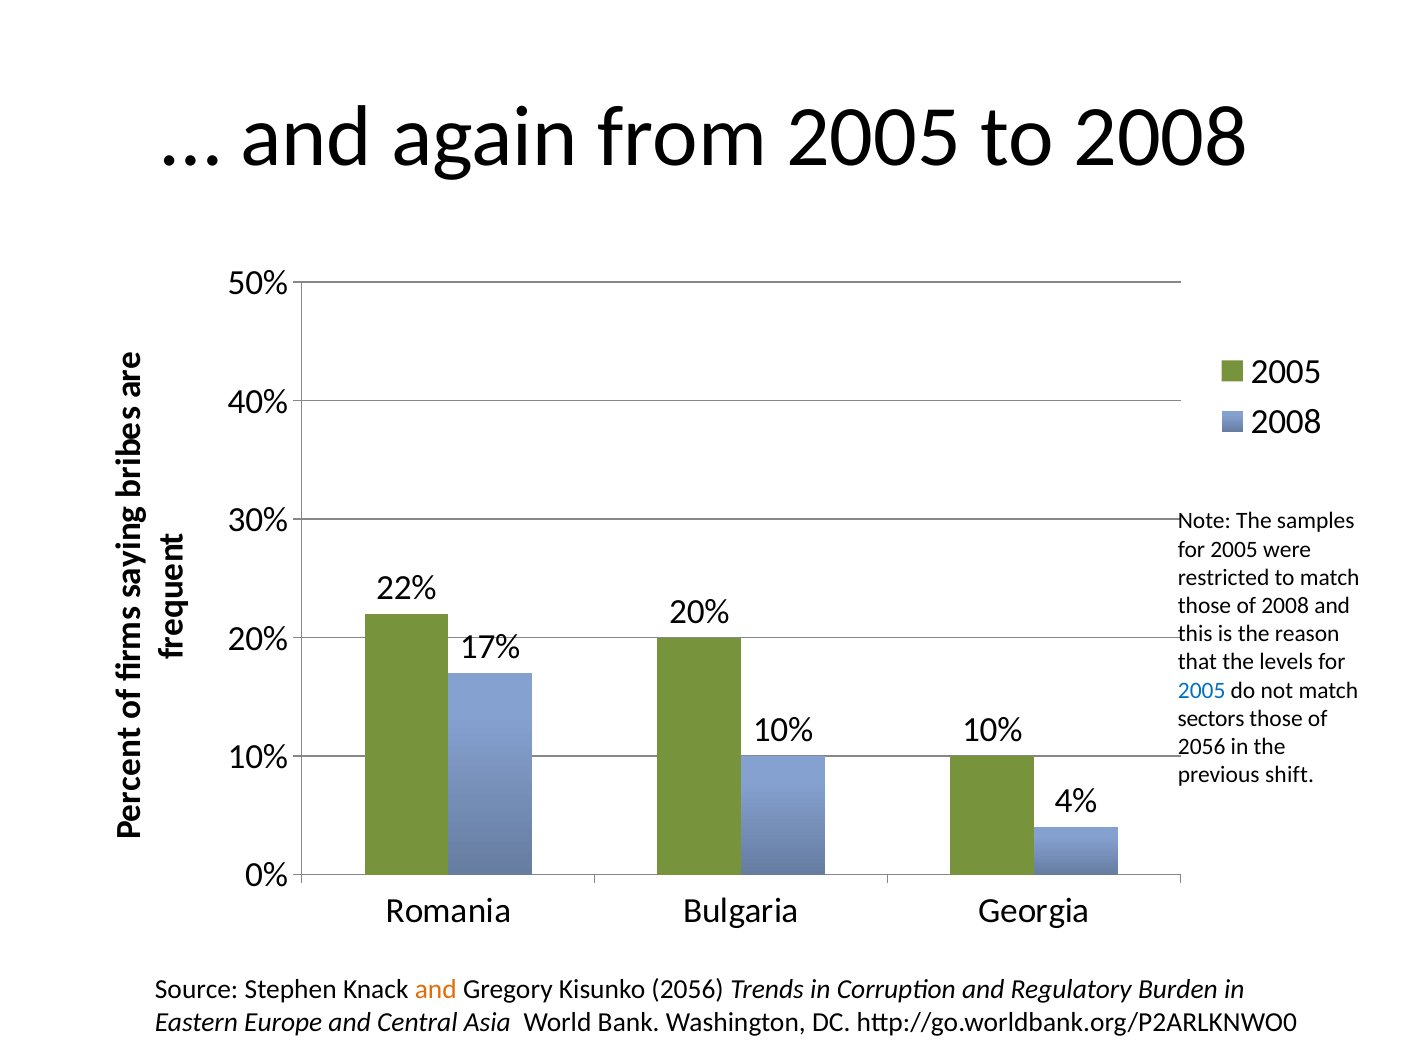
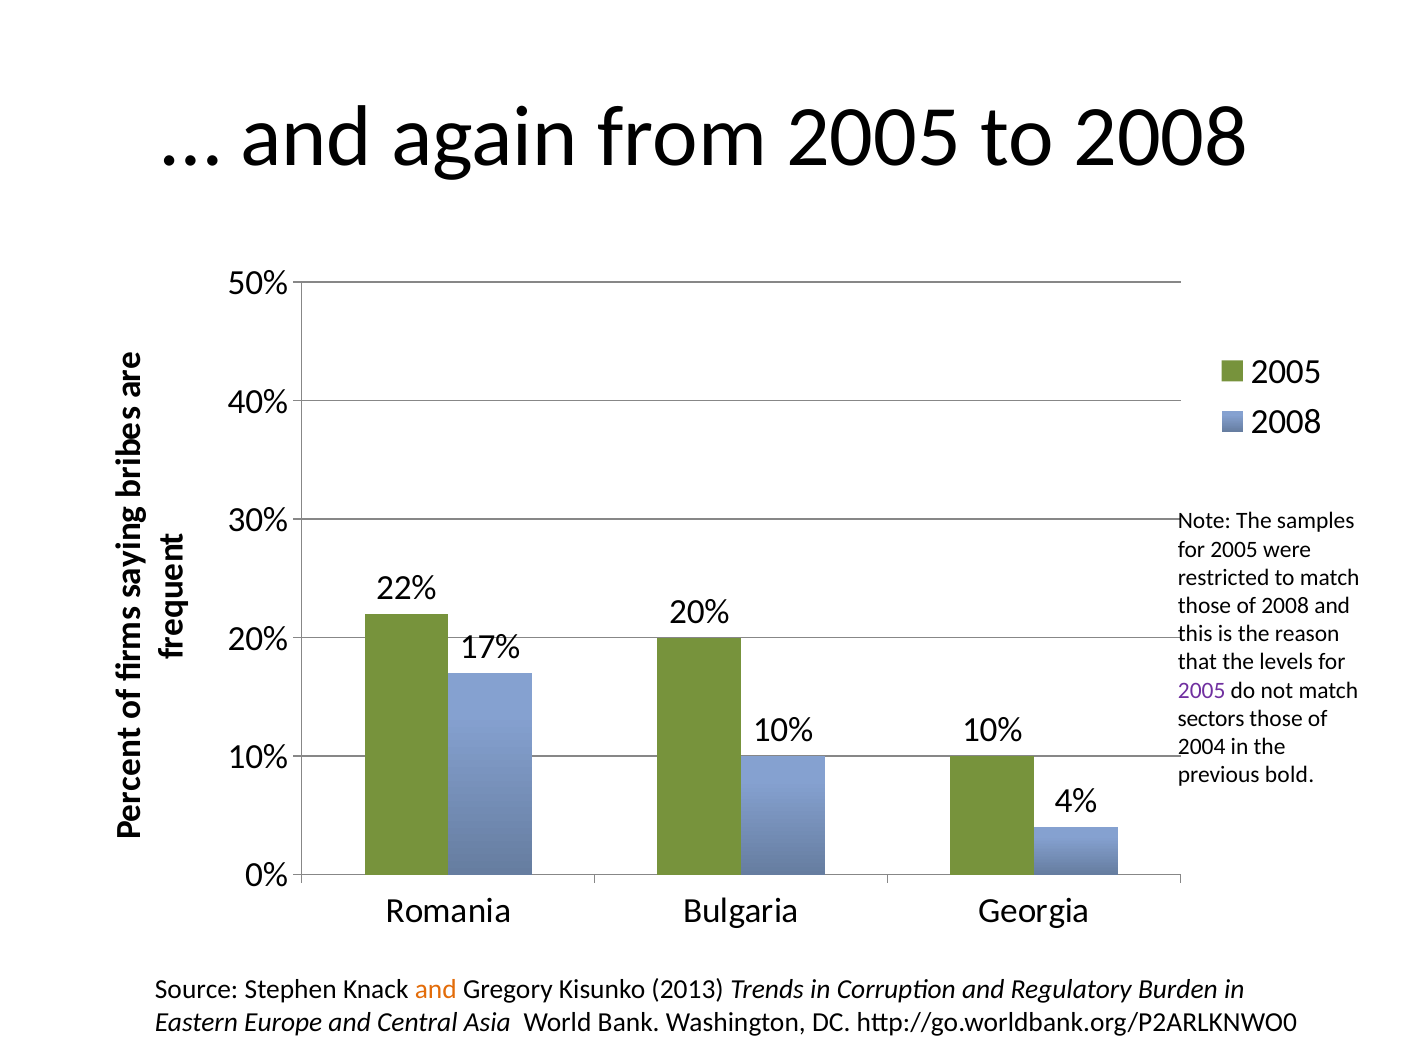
2005 colour: blue -> purple (1202, 691)
2056: 2056 -> 2004 (1202, 747)
shift: shift -> bold (1290, 775)
Kisunko 2056: 2056 -> 2013 (688, 989)
